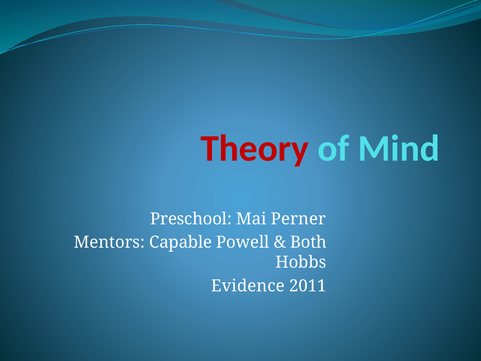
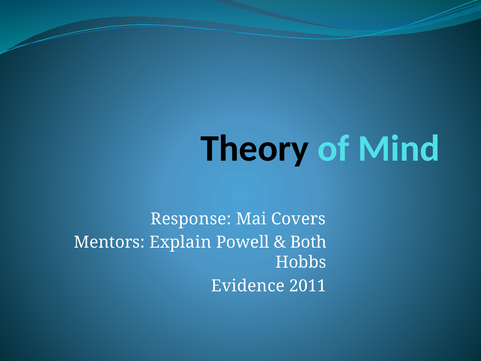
Theory colour: red -> black (255, 149)
Preschool: Preschool -> Response (191, 219)
Perner: Perner -> Covers (298, 219)
Capable: Capable -> Explain (180, 242)
